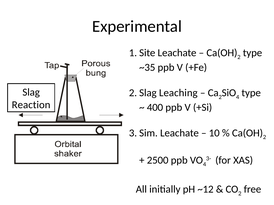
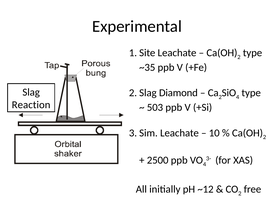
Leaching: Leaching -> Diamond (178, 93)
400: 400 -> 503 (155, 108)
